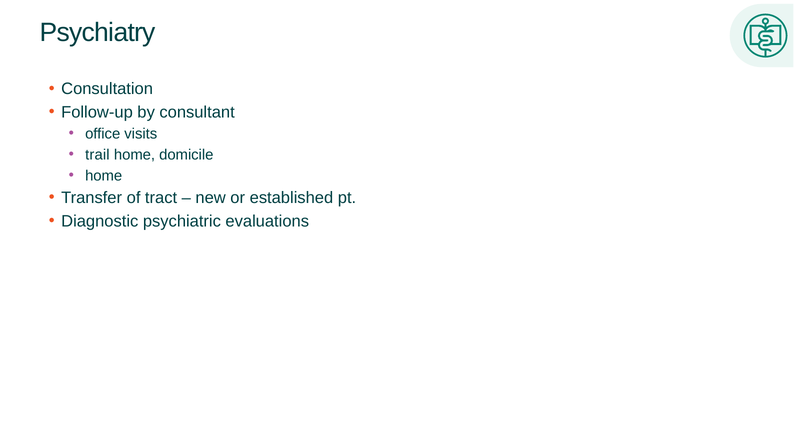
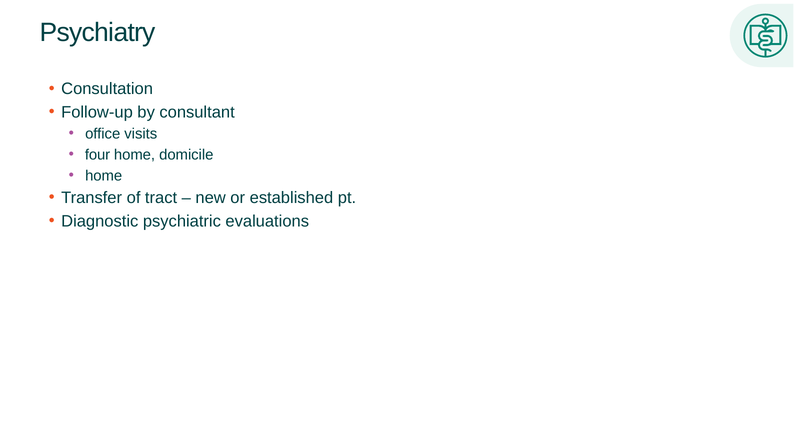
trail: trail -> four (98, 155)
